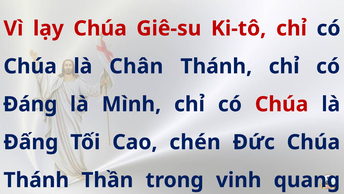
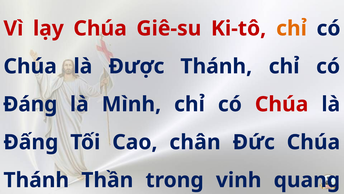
chỉ colour: red -> orange (292, 28)
Chân: Chân -> Được (136, 66)
chén: chén -> chân (195, 142)
